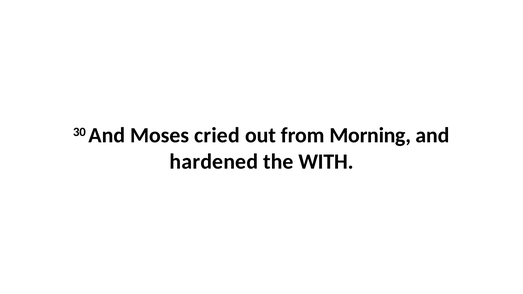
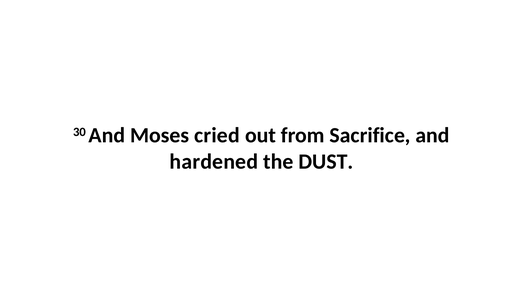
Morning: Morning -> Sacrifice (370, 136)
WITH: WITH -> DUST (326, 162)
